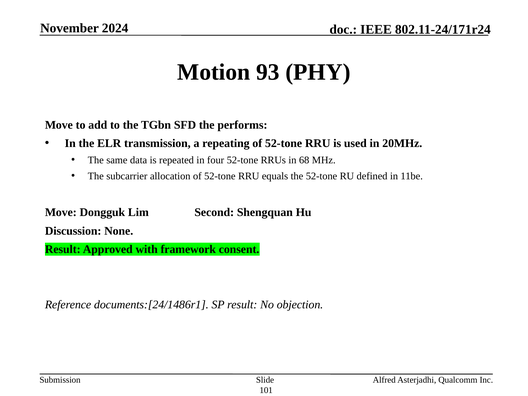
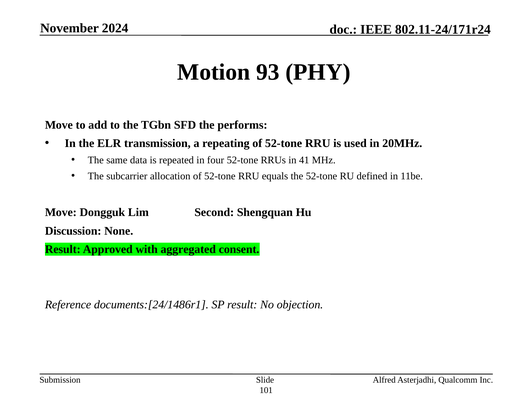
68: 68 -> 41 (304, 160)
framework: framework -> aggregated (188, 249)
